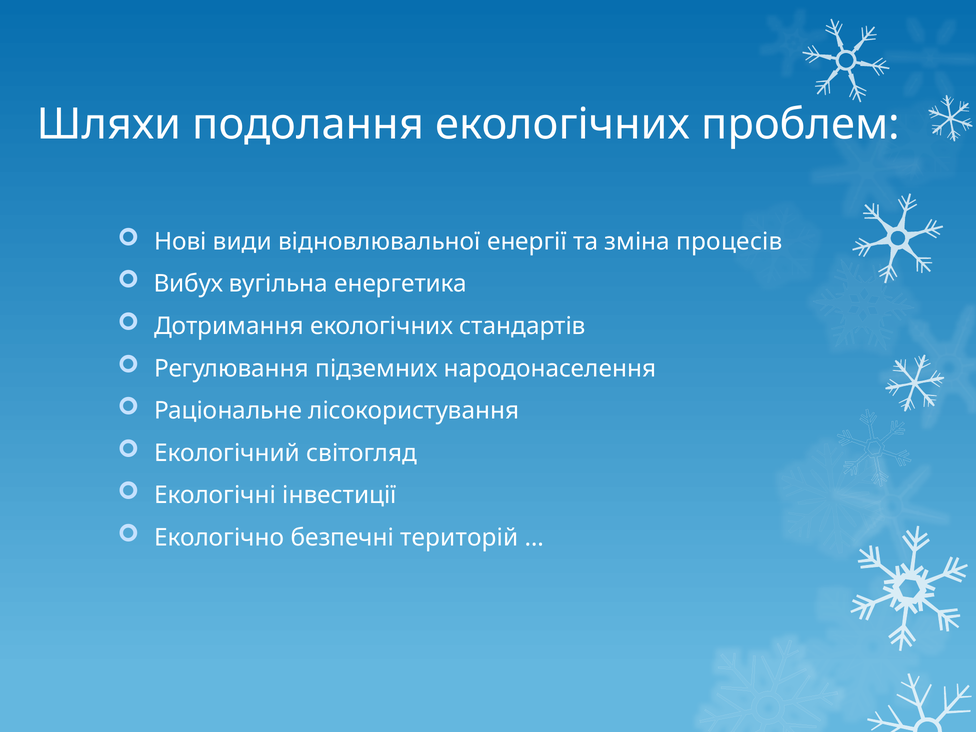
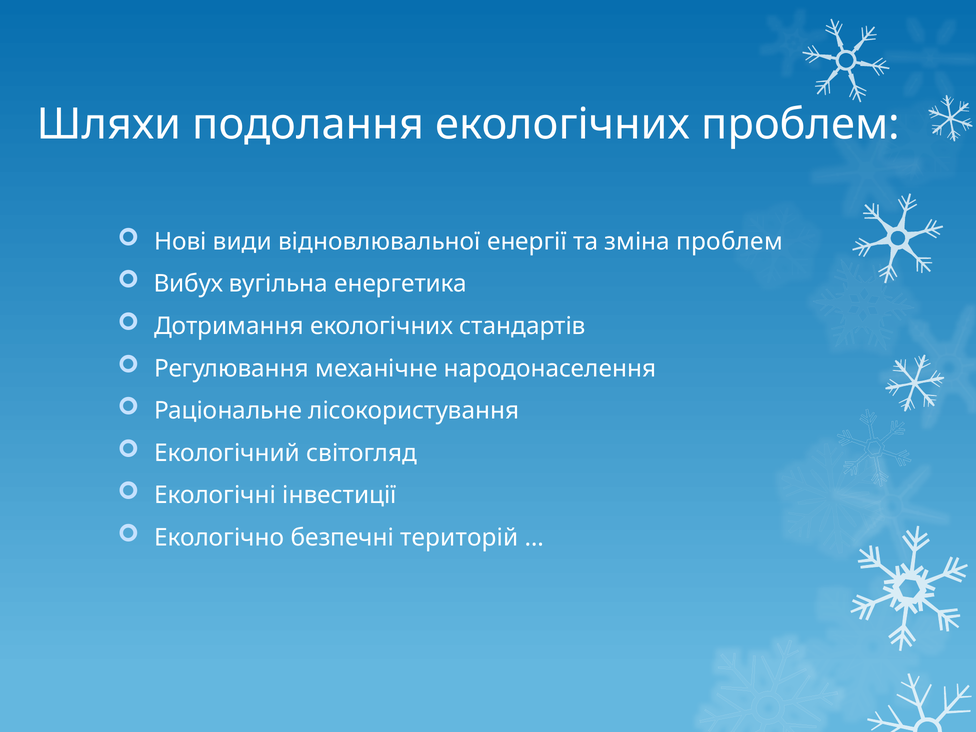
зміна процесів: процесів -> проблем (730, 242)
підземних: підземних -> механічне (376, 368)
